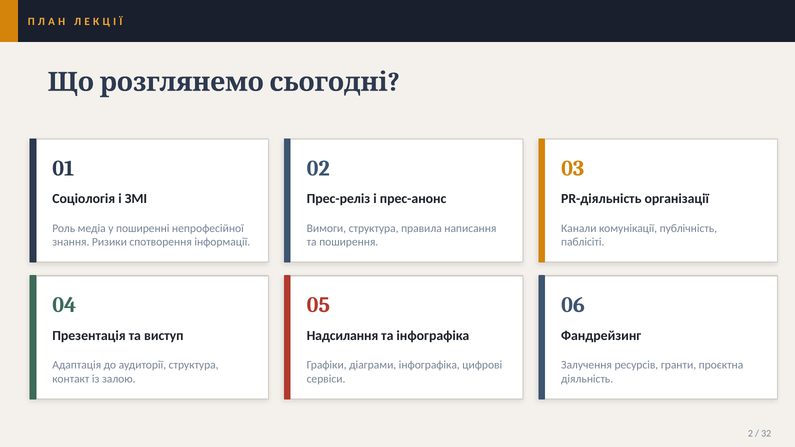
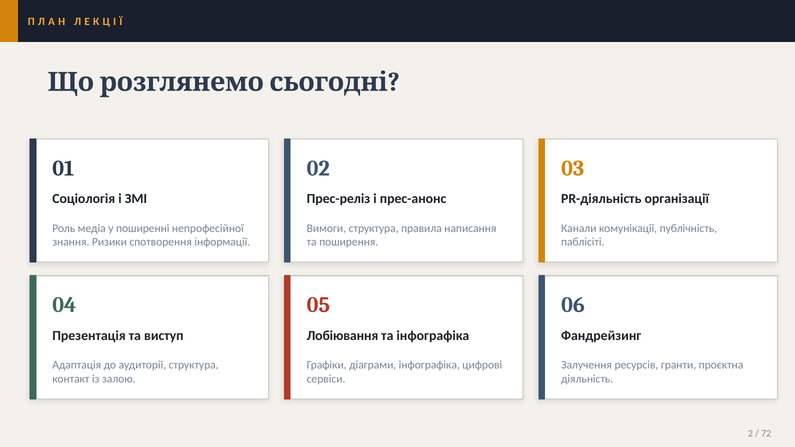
Надсилання: Надсилання -> Лобіювання (343, 336)
32: 32 -> 72 (766, 434)
